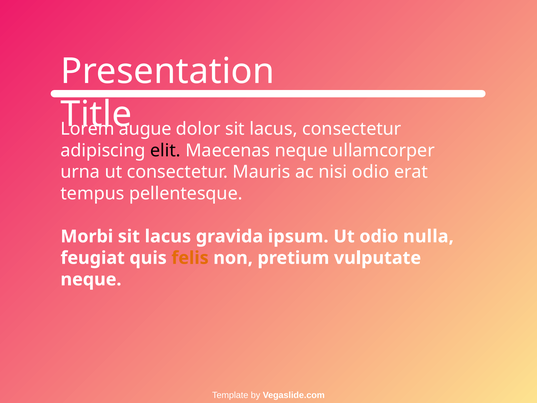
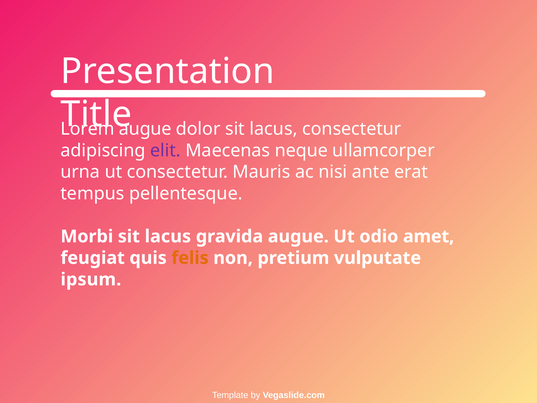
elit colour: black -> purple (166, 150)
nisi odio: odio -> ante (371, 172)
gravida ipsum: ipsum -> augue (298, 236)
nulla: nulla -> amet (429, 236)
neque: neque -> ipsum (91, 279)
